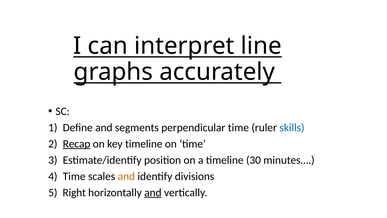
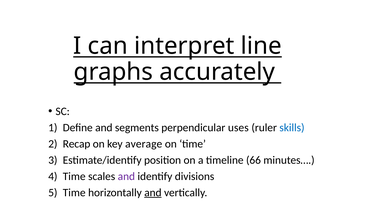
perpendicular time: time -> uses (238, 127)
Recap underline: present -> none (77, 144)
key timeline: timeline -> average (144, 144)
30: 30 -> 66 (253, 160)
and colour: orange -> purple (126, 176)
Right: Right -> Time (74, 192)
